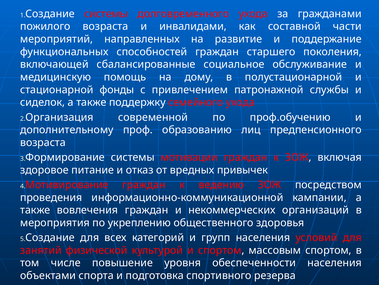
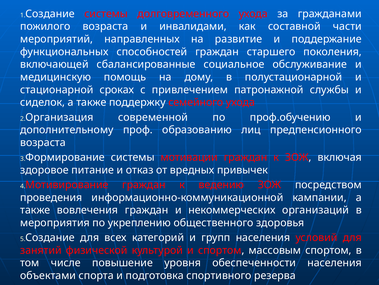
фонды: фонды -> сроках (117, 90)
